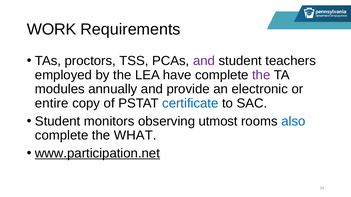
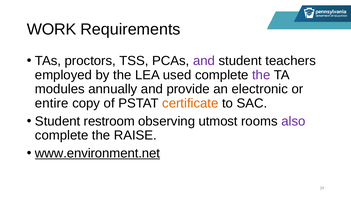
have: have -> used (177, 75)
certificate colour: blue -> orange (190, 104)
monitors: monitors -> restroom (109, 121)
also colour: blue -> purple (293, 121)
WHAT: WHAT -> RAISE (135, 136)
www.participation.net: www.participation.net -> www.environment.net (98, 154)
